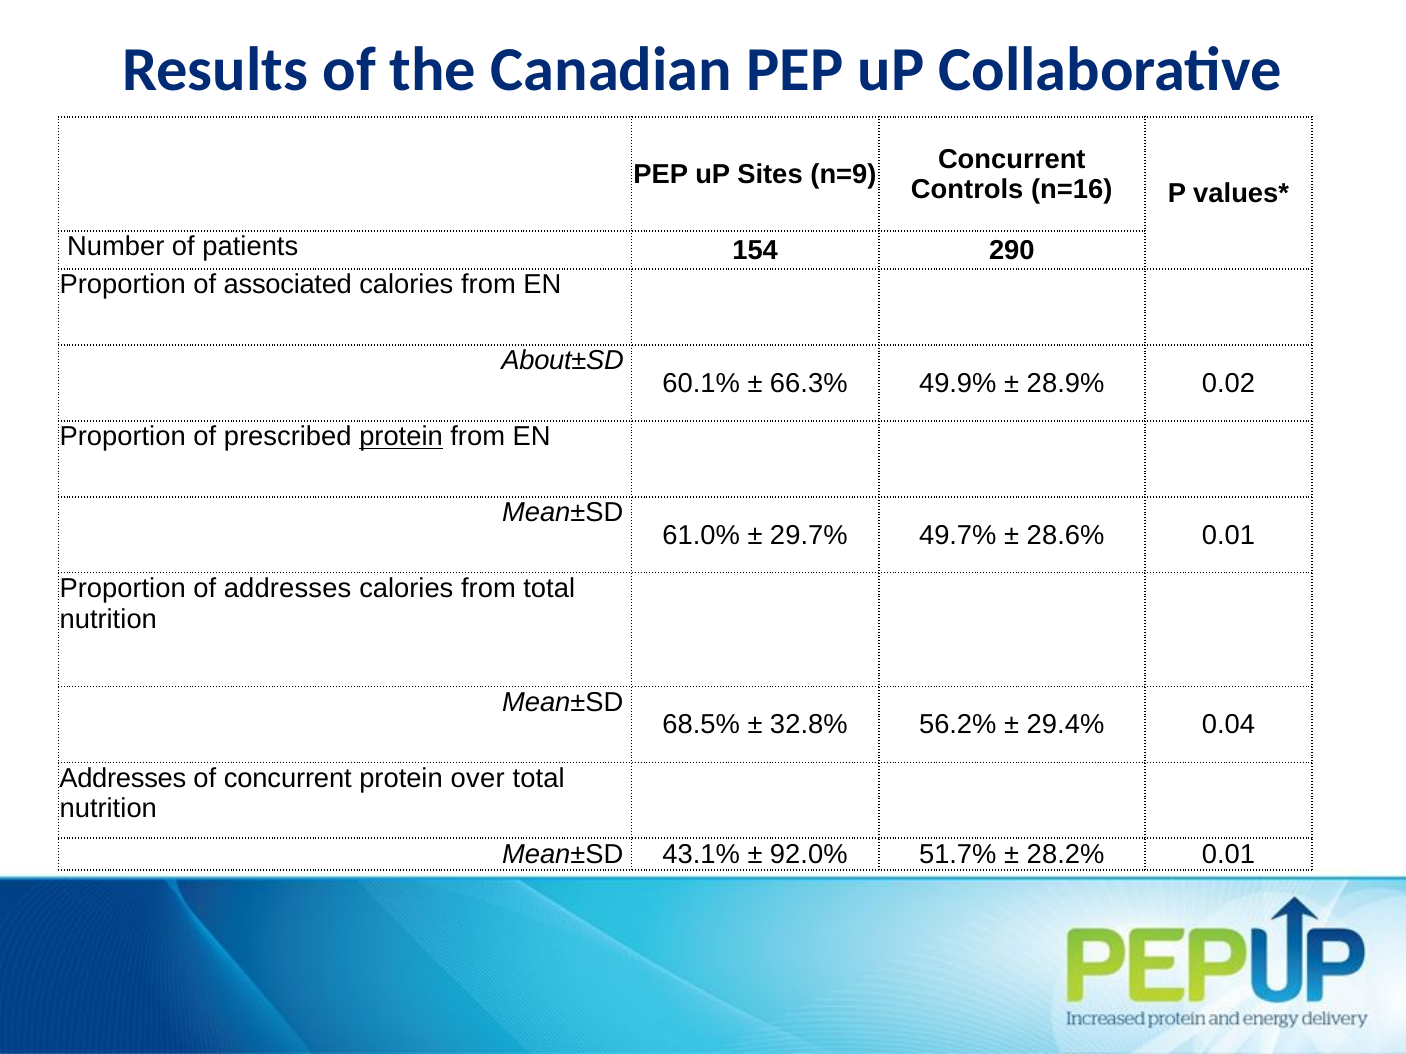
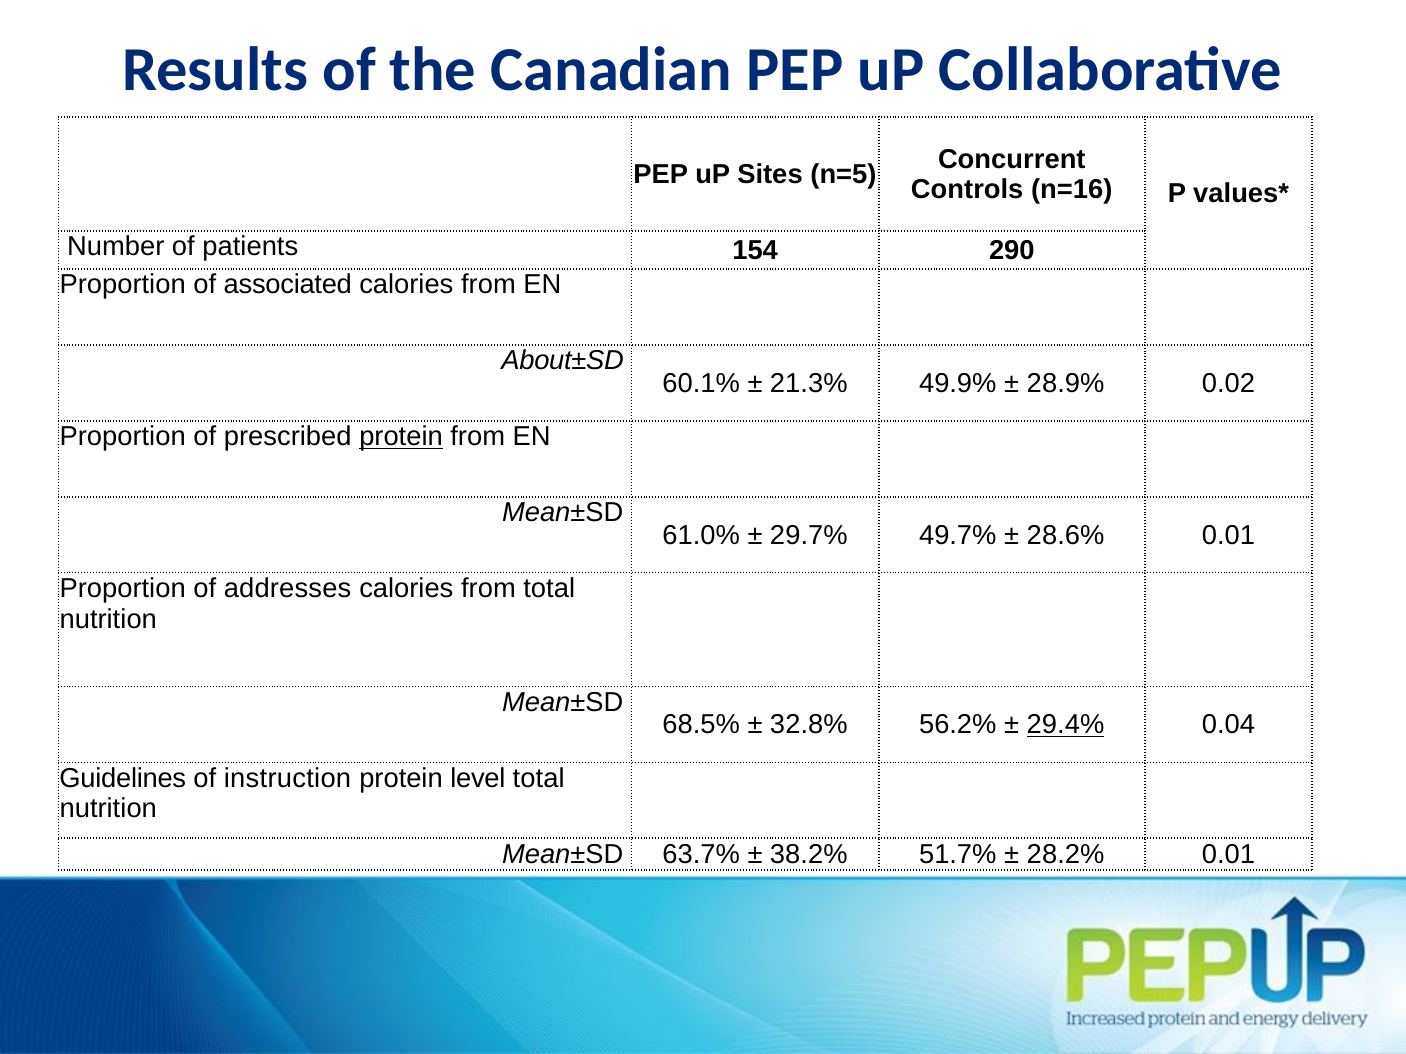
n=9: n=9 -> n=5 (843, 175)
66.3%: 66.3% -> 21.3% (809, 383)
29.4% underline: none -> present (1066, 725)
Addresses: Addresses -> Guidelines (123, 779)
of concurrent: concurrent -> instruction (288, 779)
over: over -> level (478, 779)
43.1%: 43.1% -> 63.7% (701, 855)
92.0%: 92.0% -> 38.2% (809, 855)
